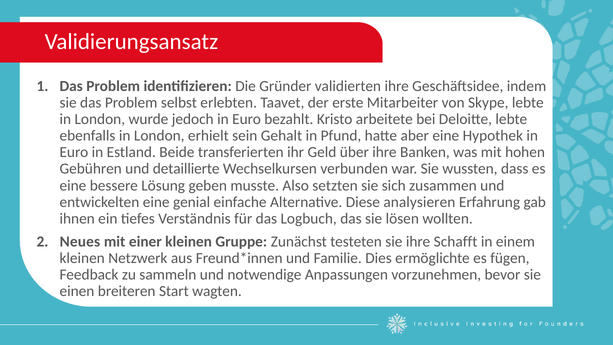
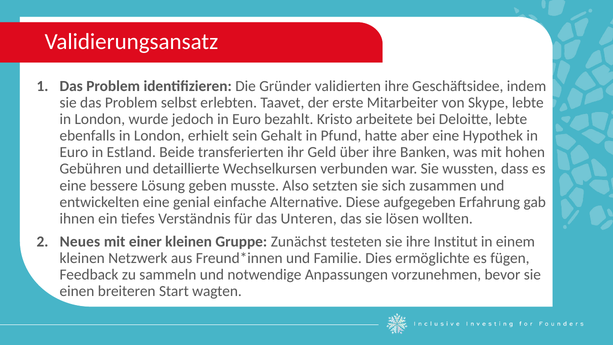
analysieren: analysieren -> aufgegeben (419, 202)
Logbuch: Logbuch -> Unteren (309, 218)
Schafft: Schafft -> Institut (456, 241)
